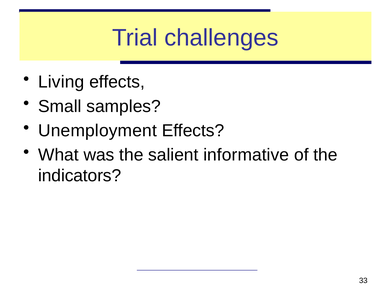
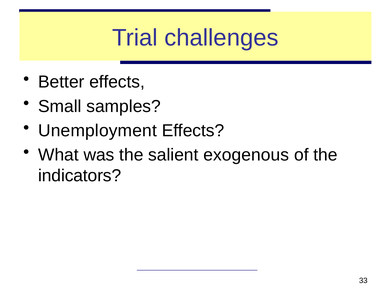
Living: Living -> Better (61, 82)
informative: informative -> exogenous (246, 155)
